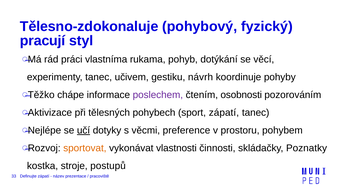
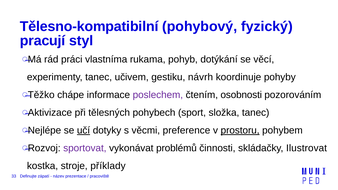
Tělesno-zdokonaluje: Tělesno-zdokonaluje -> Tělesno-kompatibilní (89, 27)
sport zápatí: zápatí -> složka (224, 113)
prostoru underline: none -> present (240, 130)
sportovat colour: orange -> purple (85, 148)
vlastnosti: vlastnosti -> problémů (176, 148)
Poznatky: Poznatky -> Ilustrovat (307, 148)
postupů: postupů -> příklady (108, 166)
